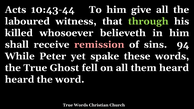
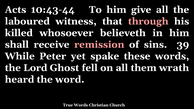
through colour: light green -> pink (148, 21)
94: 94 -> 39 (183, 45)
the True: True -> Lord (35, 68)
them heard: heard -> wrath (174, 68)
